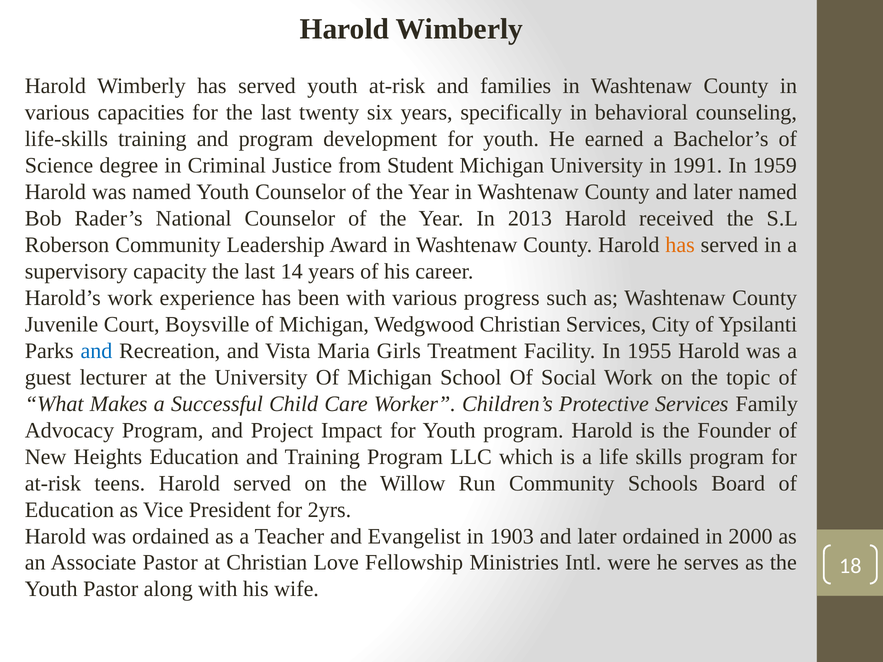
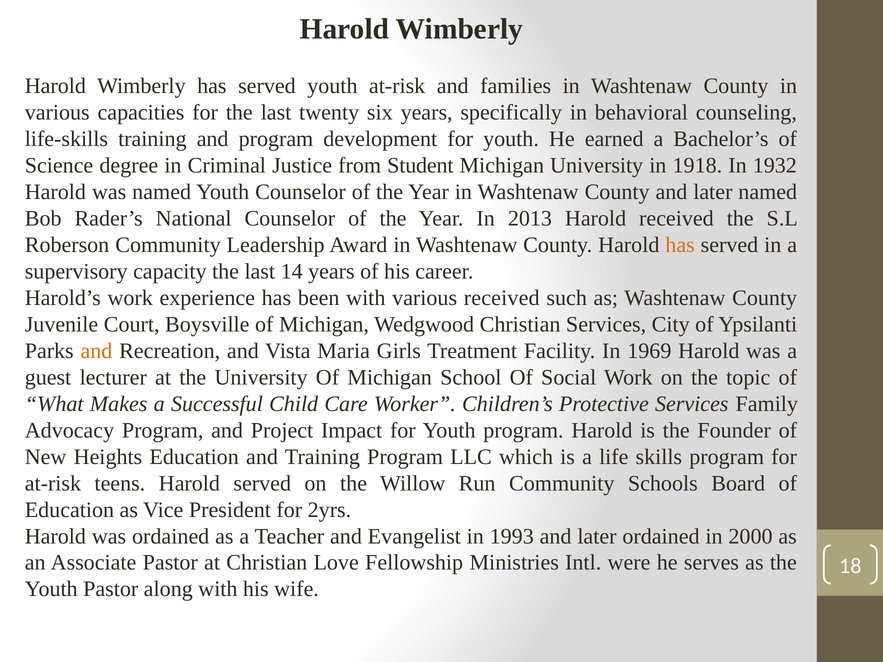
1991: 1991 -> 1918 (697, 166)
1959: 1959 -> 1932 (775, 166)
various progress: progress -> received (502, 298)
and colour: blue -> orange (96, 351)
1955: 1955 -> 1969 (649, 351)
1903: 1903 -> 1993 (512, 536)
